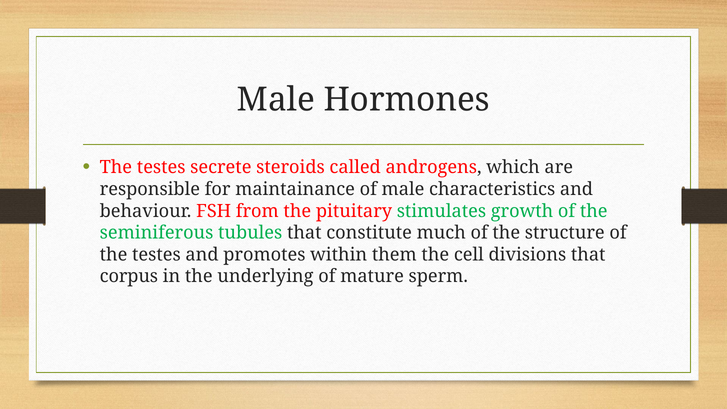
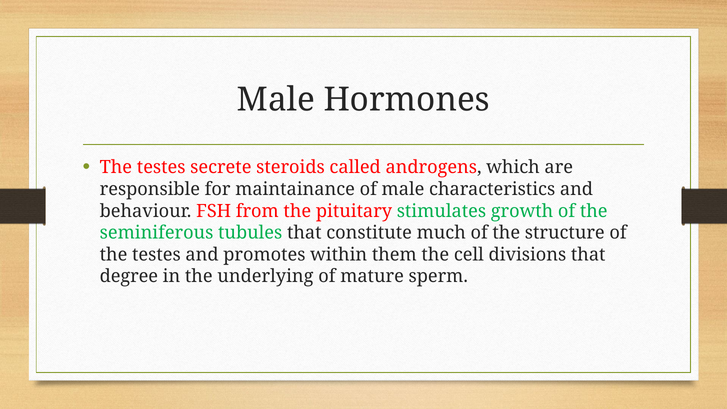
corpus: corpus -> degree (129, 276)
